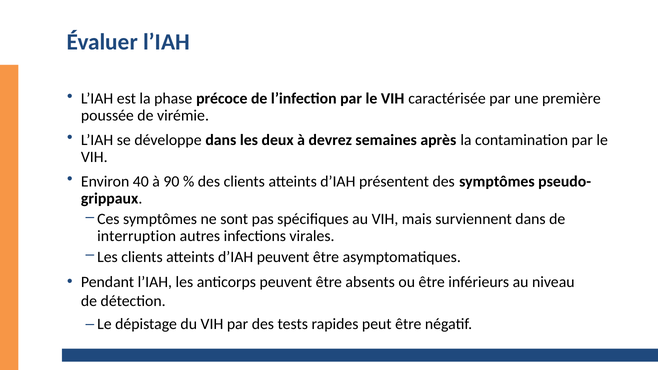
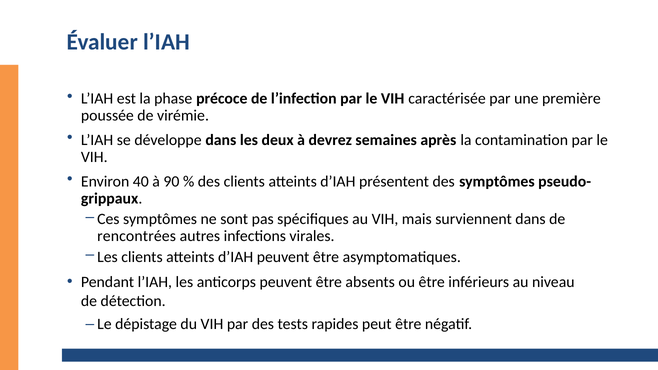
interruption: interruption -> rencontrées (137, 236)
